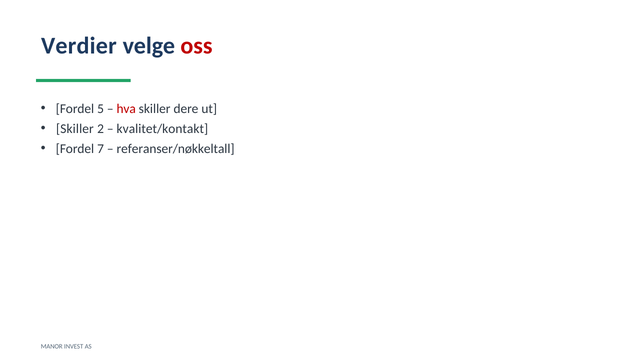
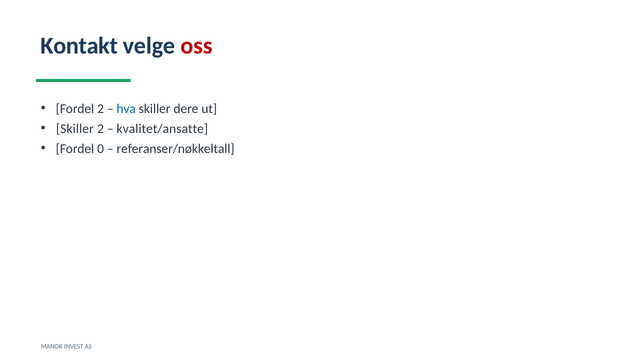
Verdier: Verdier -> Kontakt (79, 46)
Fordel 5: 5 -> 2 (101, 109)
hva colour: red -> blue (126, 109)
kvalitet/kontakt: kvalitet/kontakt -> kvalitet/ansatte (162, 129)
7: 7 -> 0 (101, 149)
